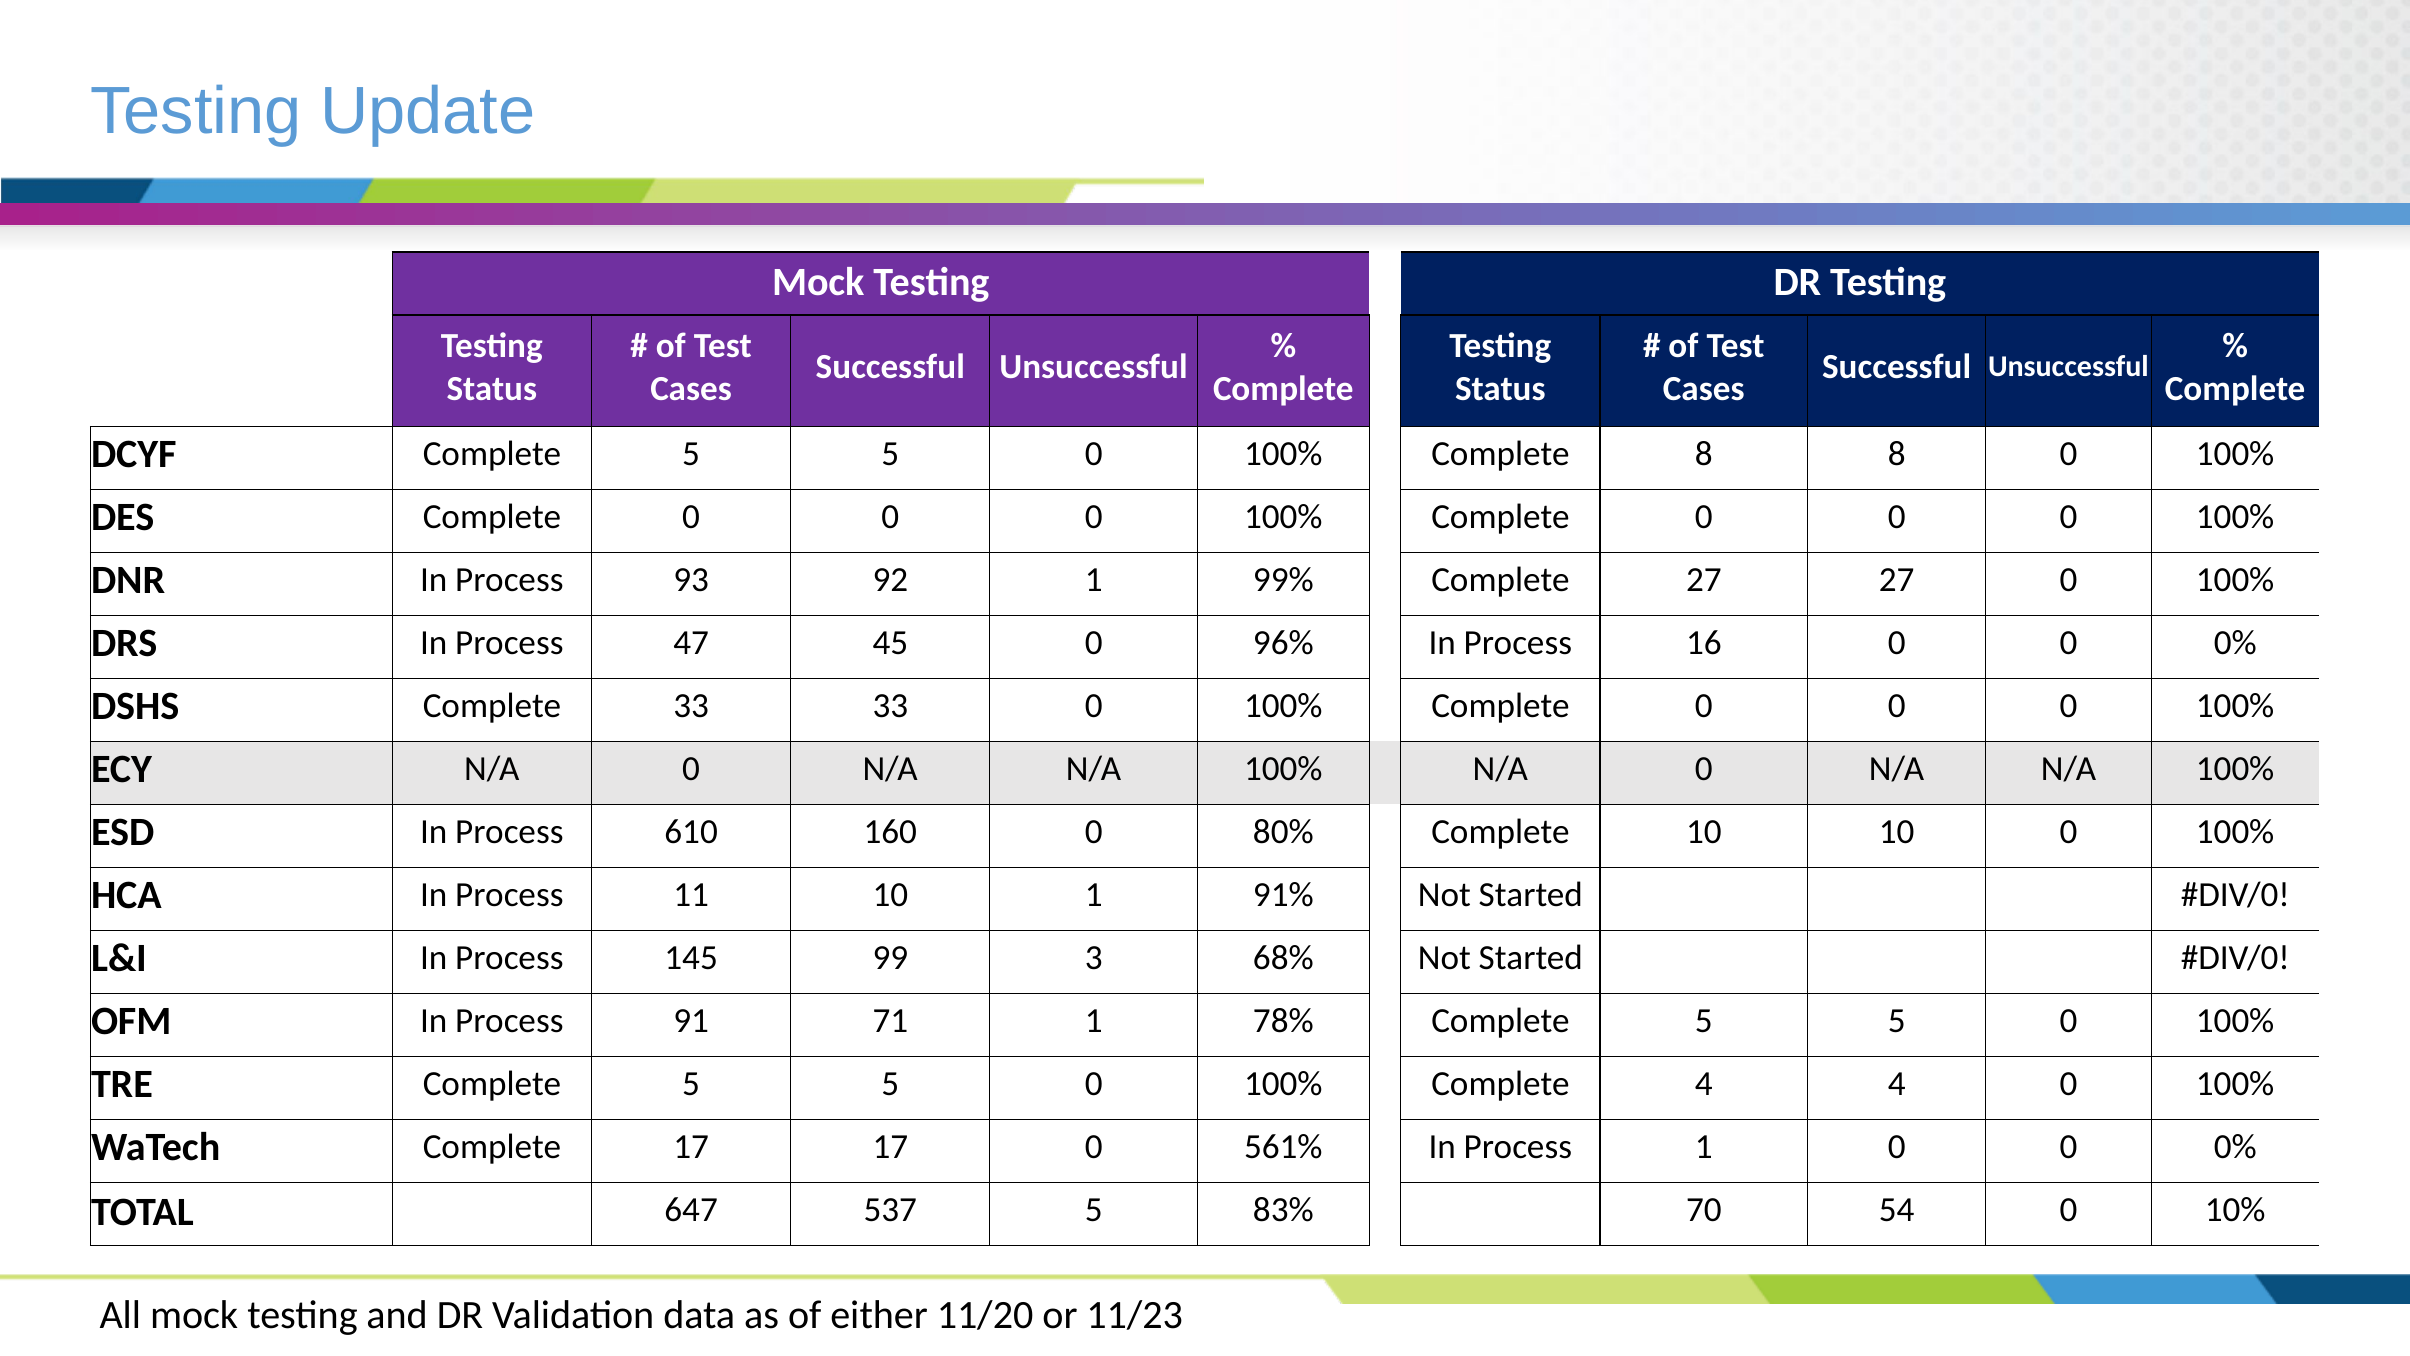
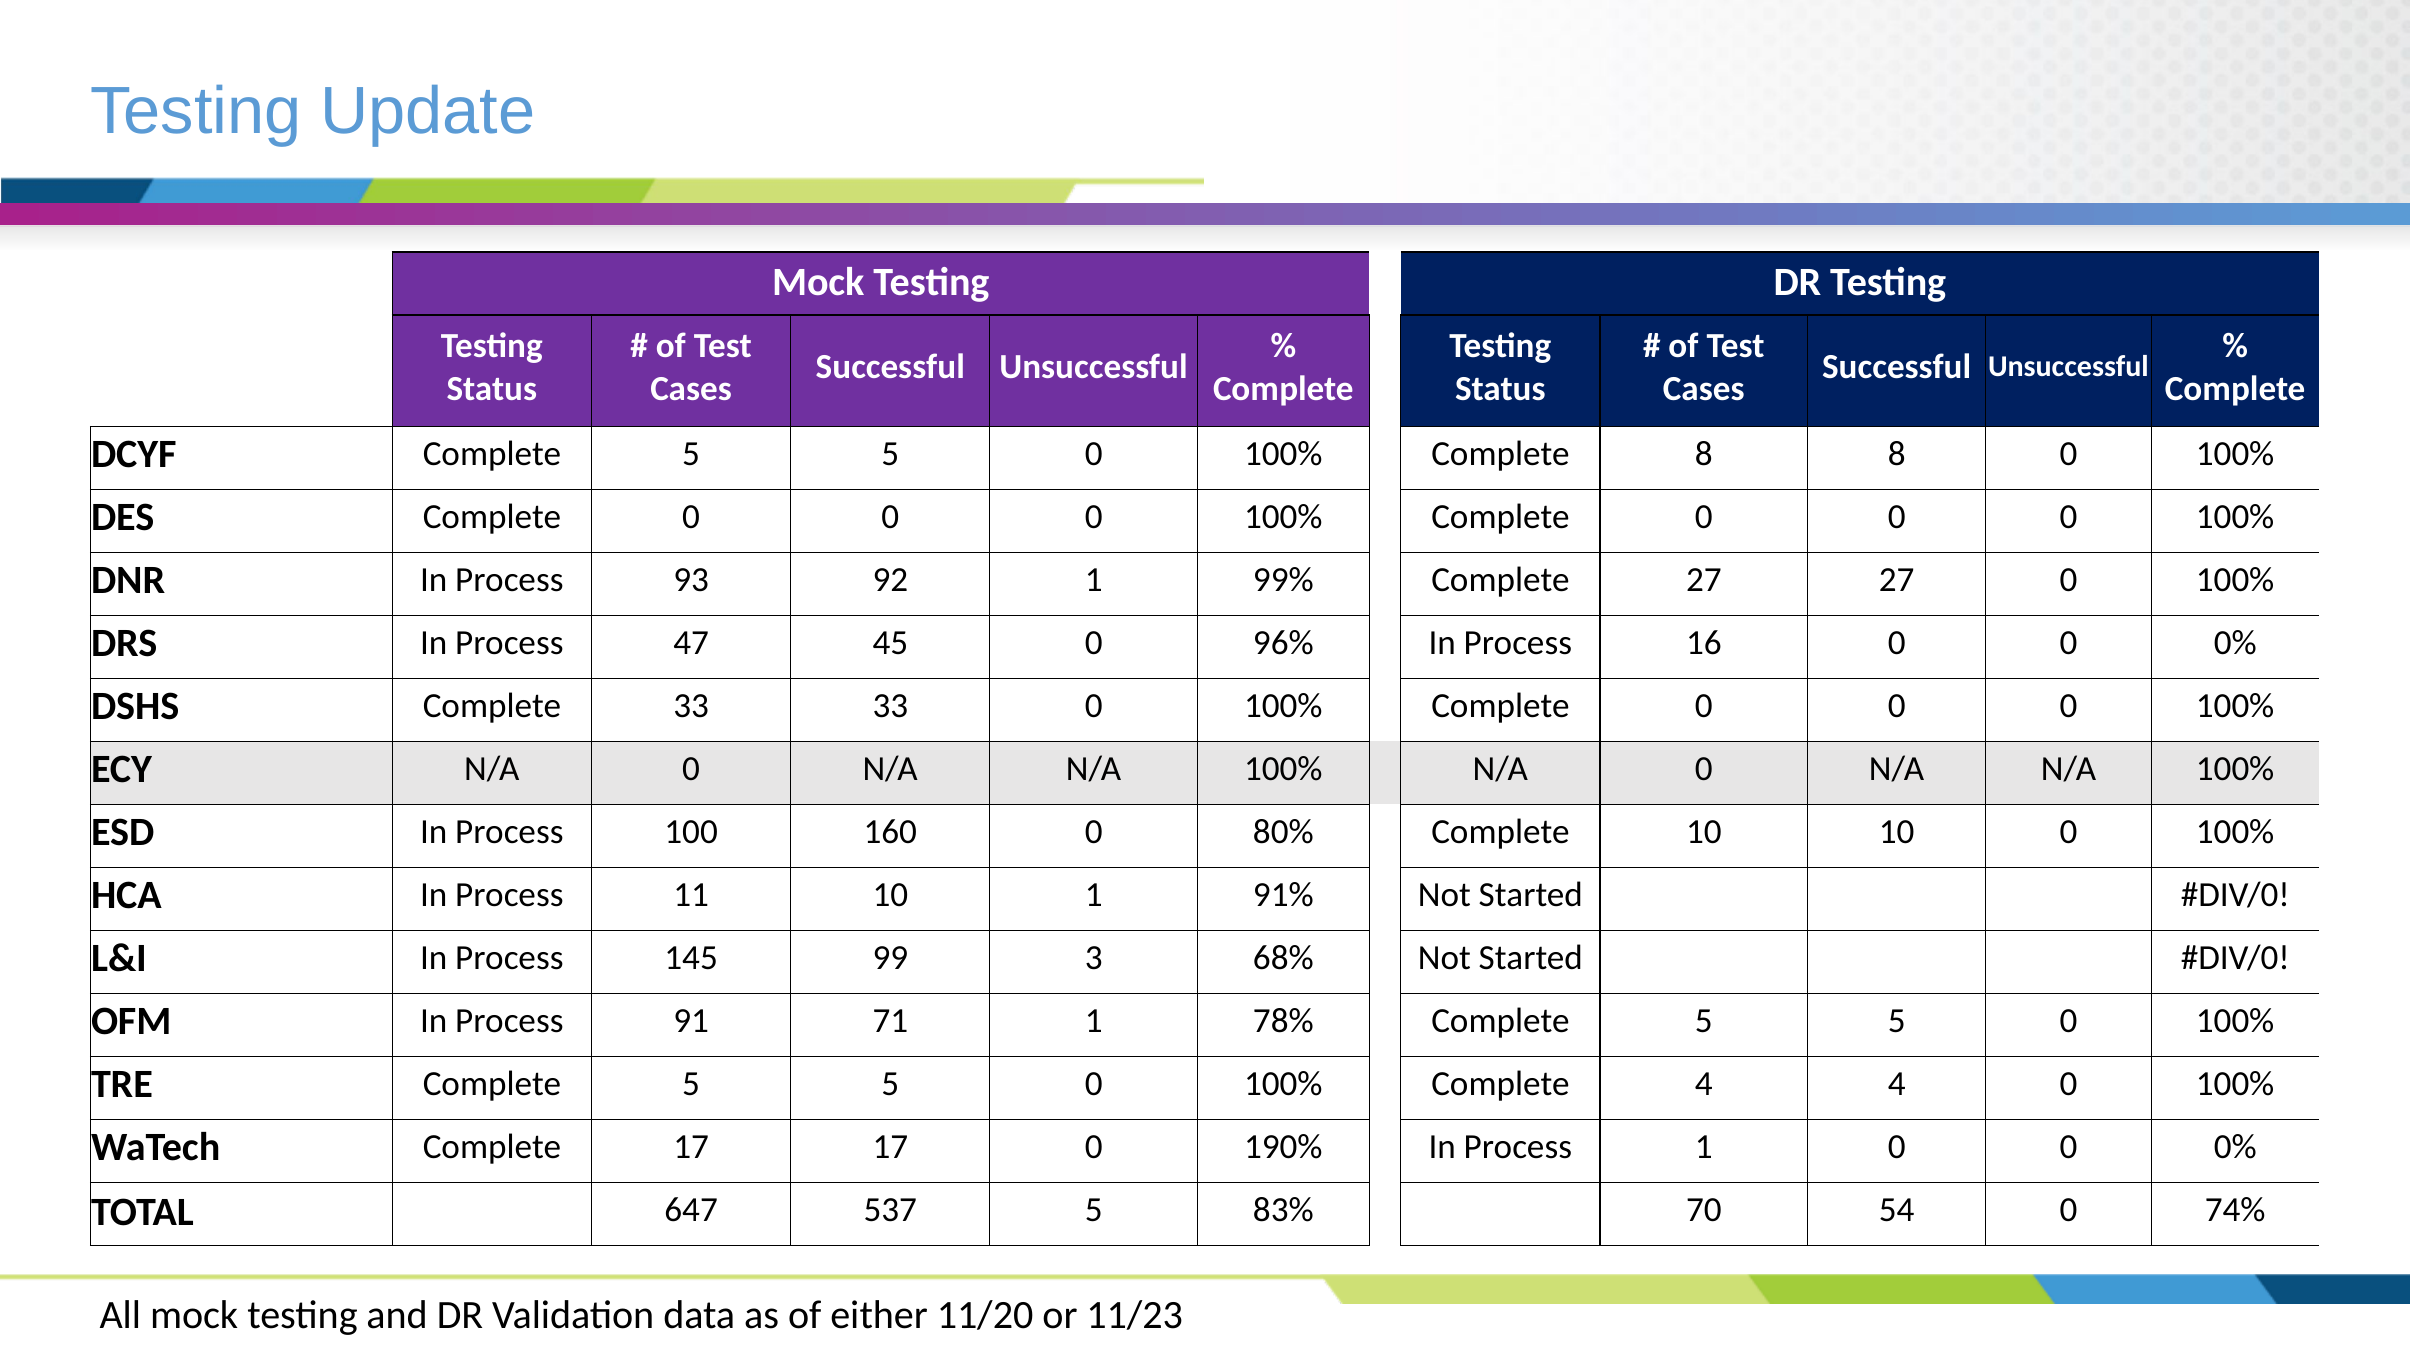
610: 610 -> 100 (691, 832)
561%: 561% -> 190% (1283, 1147)
10%: 10% -> 74% (2235, 1210)
